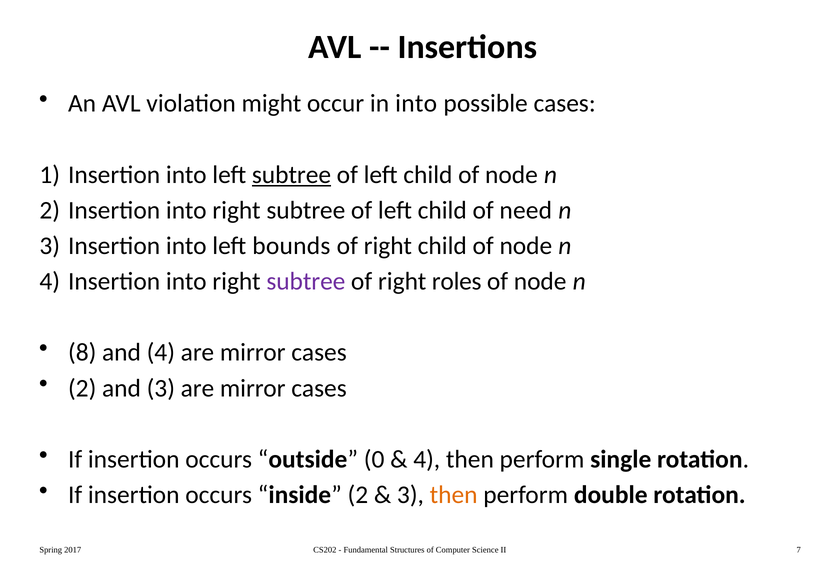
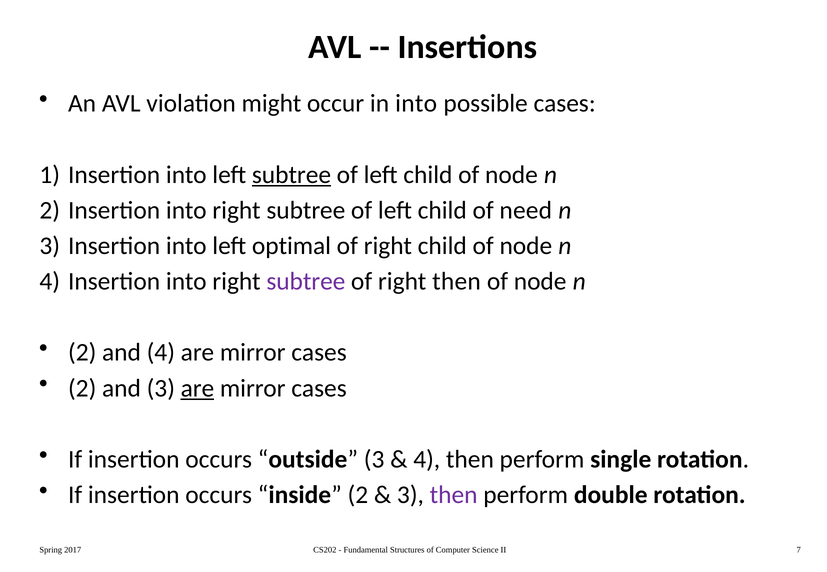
bounds: bounds -> optimal (292, 246)
right roles: roles -> then (456, 282)
8: 8 -> 2 (82, 353)
are underline: none -> present (197, 388)
outside 0: 0 -> 3 (374, 460)
then colour: orange -> purple (454, 495)
